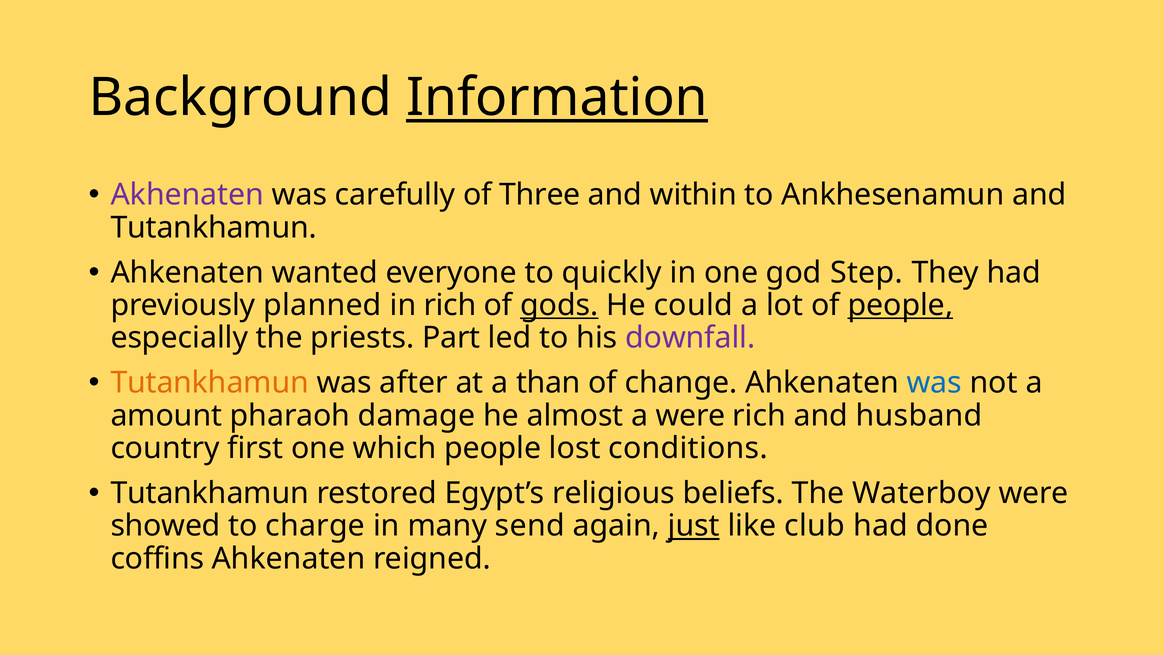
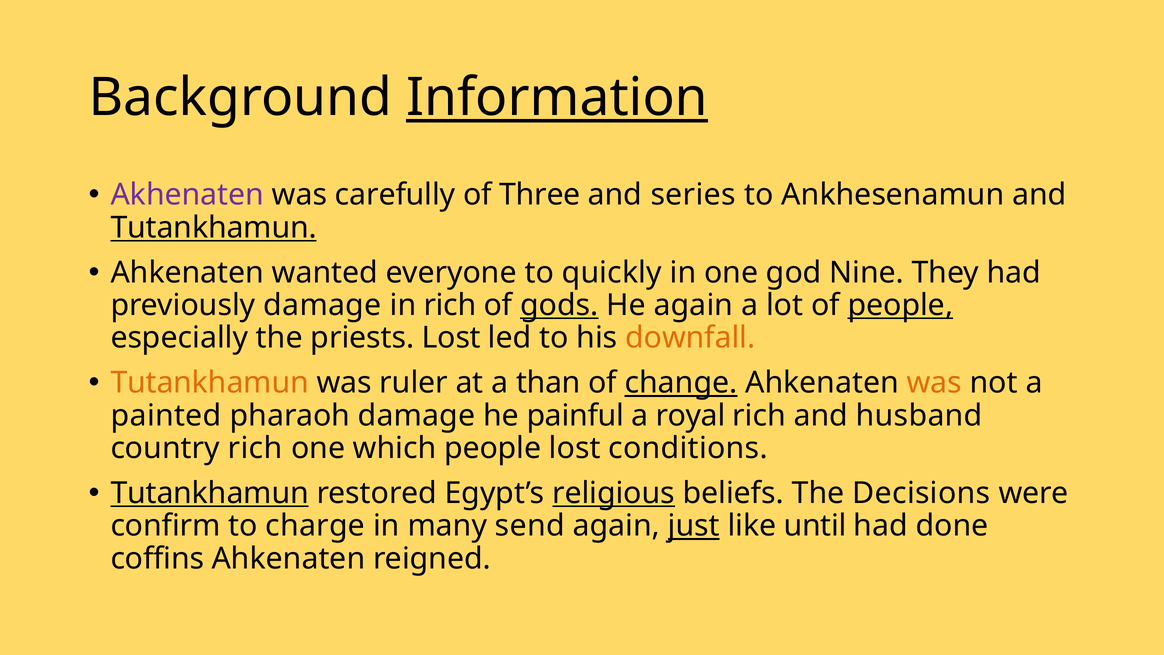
within: within -> series (693, 195)
Tutankhamun underline: none -> present (214, 228)
Step: Step -> Nine (867, 272)
previously planned: planned -> damage (322, 305)
He could: could -> again (693, 305)
priests Part: Part -> Lost (451, 338)
downfall colour: purple -> orange (690, 338)
after: after -> ruler (414, 383)
change underline: none -> present (681, 383)
was colour: blue -> orange (934, 383)
amount: amount -> painted (166, 415)
almost: almost -> painful (575, 415)
a were: were -> royal (691, 415)
country first: first -> rich (255, 448)
Tutankhamun underline: none -> present (210, 493)
religious underline: none -> present (614, 493)
Waterboy: Waterboy -> Decisions (921, 493)
showed: showed -> confirm (165, 526)
club: club -> until (815, 526)
